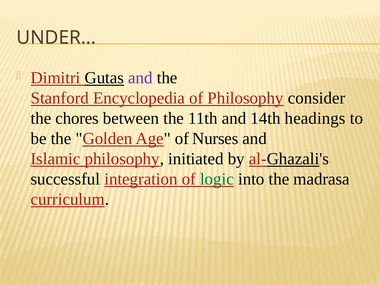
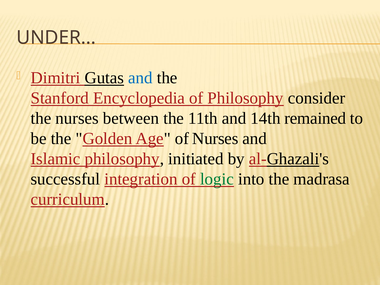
and colour: purple -> blue (140, 78)
the chores: chores -> nurses (77, 118)
headings: headings -> remained (315, 118)
